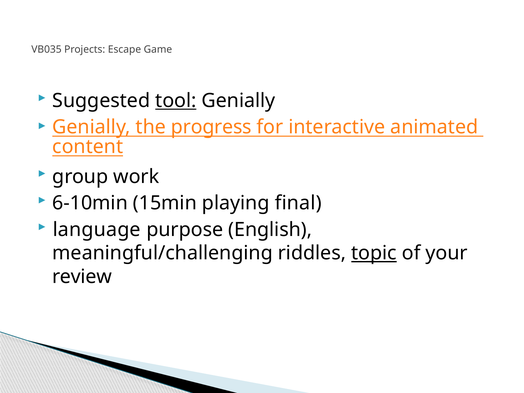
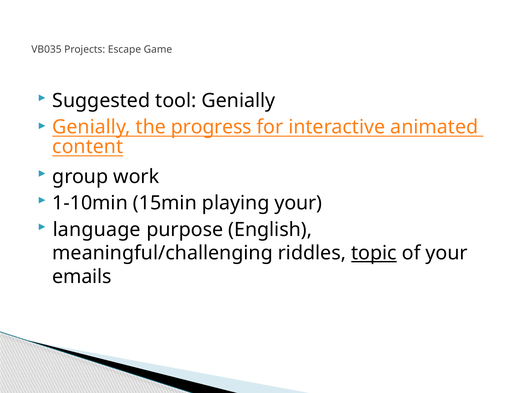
tool underline: present -> none (176, 101)
6-10min: 6-10min -> 1-10min (90, 203)
playing final: final -> your (298, 203)
review: review -> emails (82, 277)
